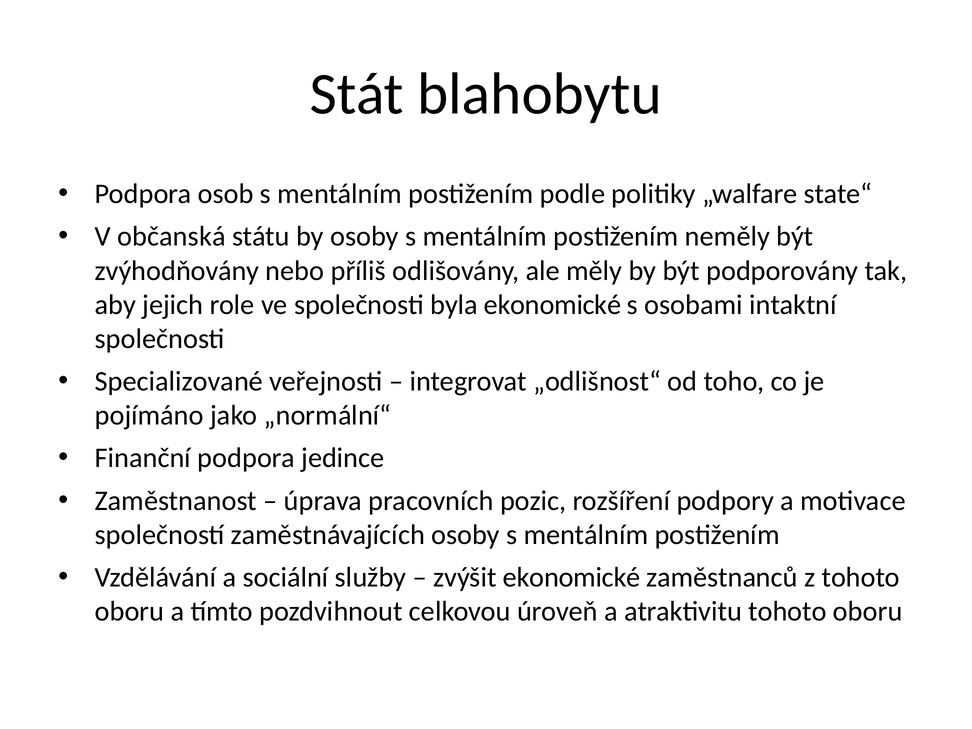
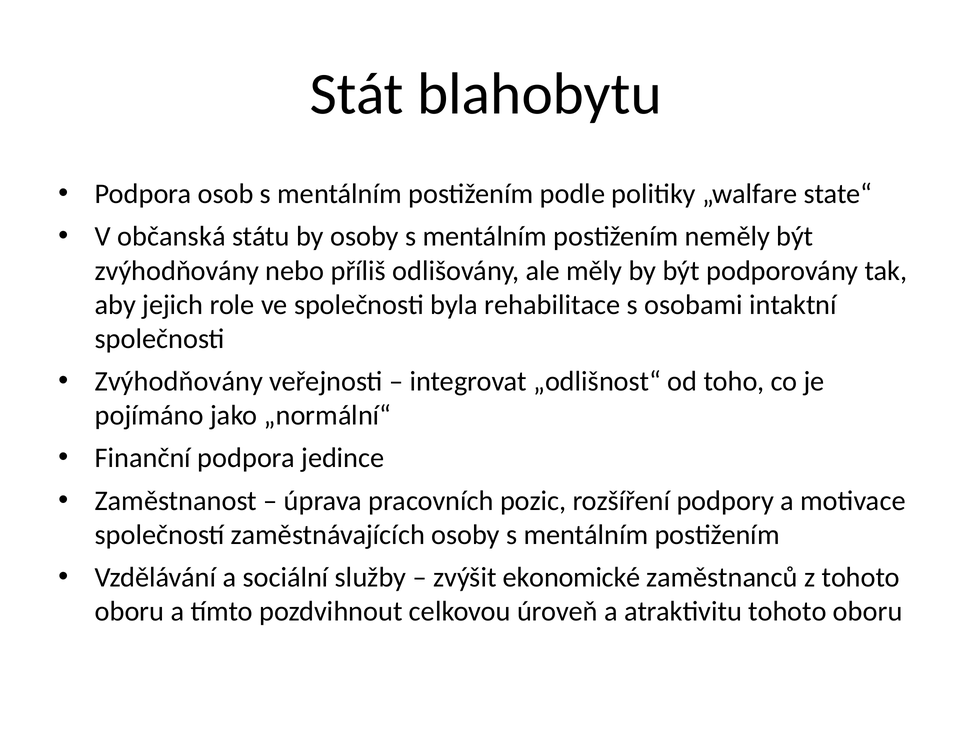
byla ekonomické: ekonomické -> rehabilitace (552, 305)
Specializované: Specializované -> Zvýhodňovány (179, 381)
